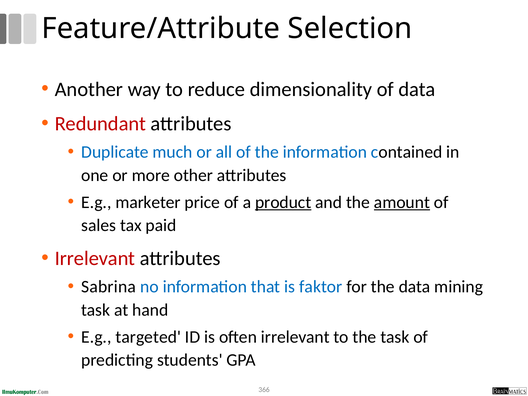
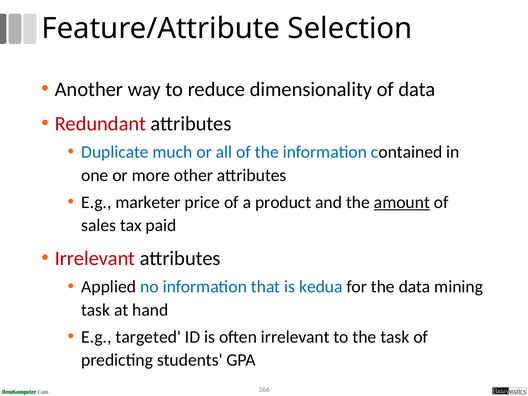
product underline: present -> none (283, 202)
Sabrina: Sabrina -> Applied (109, 287)
faktor: faktor -> kedua (321, 287)
